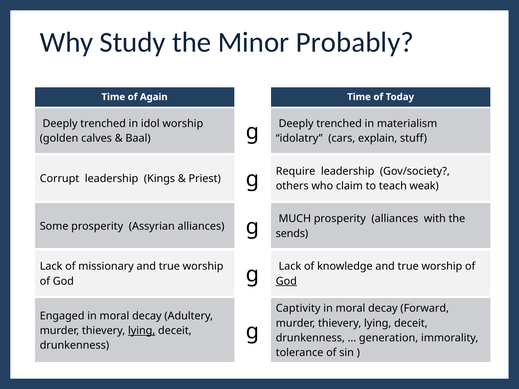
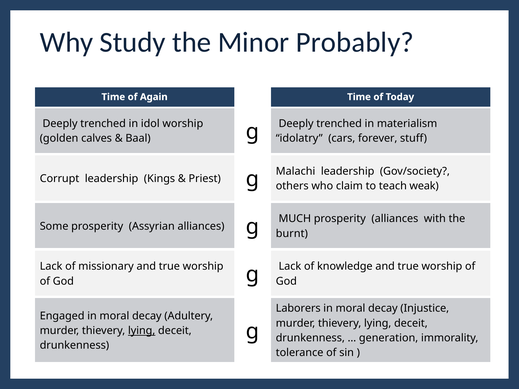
explain: explain -> forever (378, 138)
Require: Require -> Malachi (296, 171)
sends: sends -> burnt (292, 234)
God underline: present -> none (286, 281)
Captivity: Captivity -> Laborers (298, 309)
Forward: Forward -> Injustice (425, 309)
